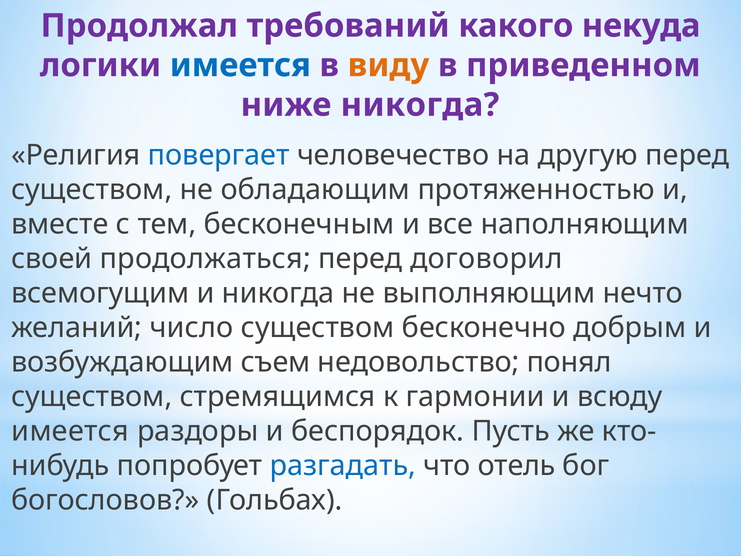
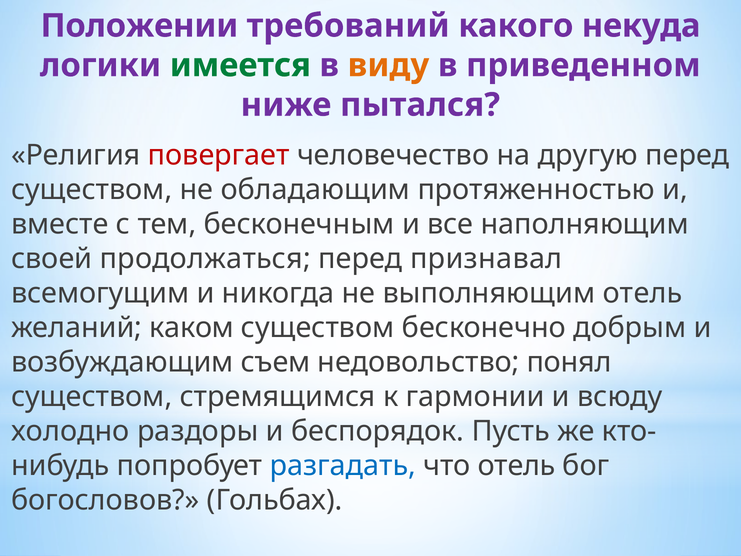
Продолжал: Продолжал -> Положении (139, 26)
имеется colour: blue -> green (240, 65)
ниже никогда: никогда -> пытался (420, 105)
повергает colour: blue -> red (219, 155)
договорил: договорил -> признавал (486, 258)
выполняющим нечто: нечто -> отель (642, 293)
число: число -> каком (192, 327)
имеется: имеется -> холодно (70, 431)
